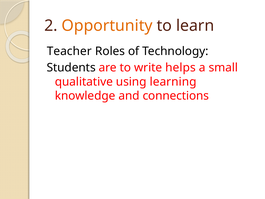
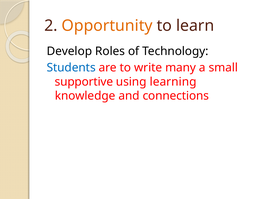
Teacher: Teacher -> Develop (69, 51)
Students colour: black -> blue (71, 68)
helps: helps -> many (181, 68)
qualitative: qualitative -> supportive (84, 82)
